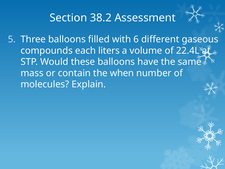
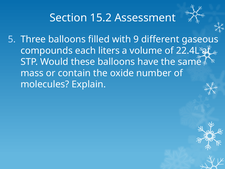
38.2: 38.2 -> 15.2 (101, 18)
6: 6 -> 9 (136, 39)
when: when -> oxide (122, 73)
